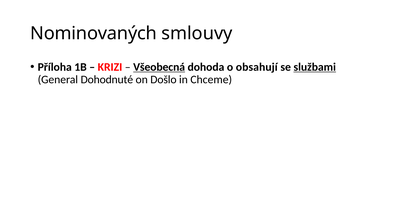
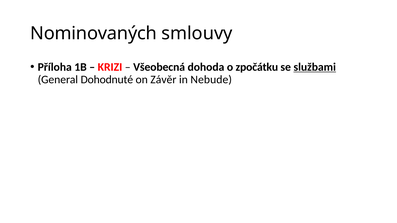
Všeobecná underline: present -> none (159, 67)
obsahují: obsahují -> zpočátku (257, 67)
Došlo: Došlo -> Závěr (163, 80)
Chceme: Chceme -> Nebude (211, 80)
